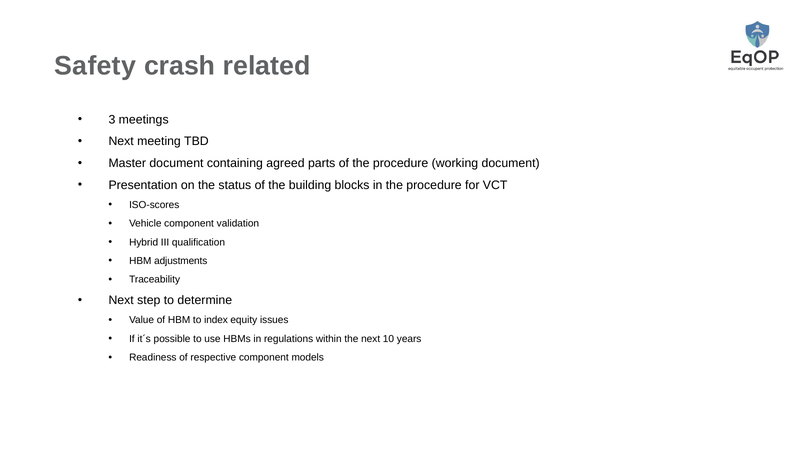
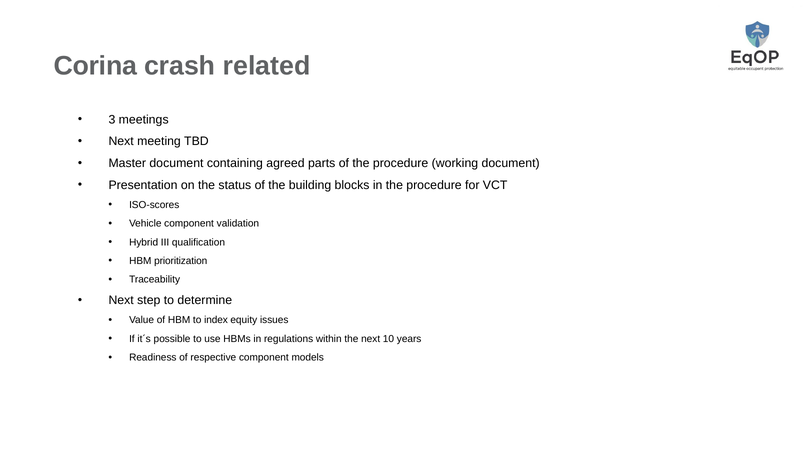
Safety: Safety -> Corina (95, 66)
adjustments: adjustments -> prioritization (181, 261)
